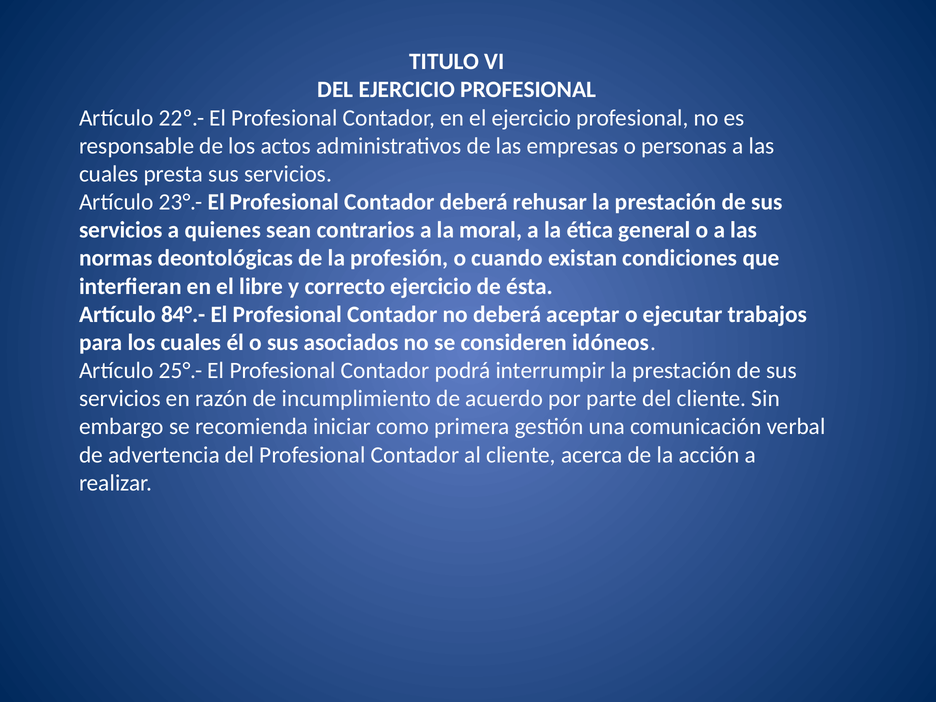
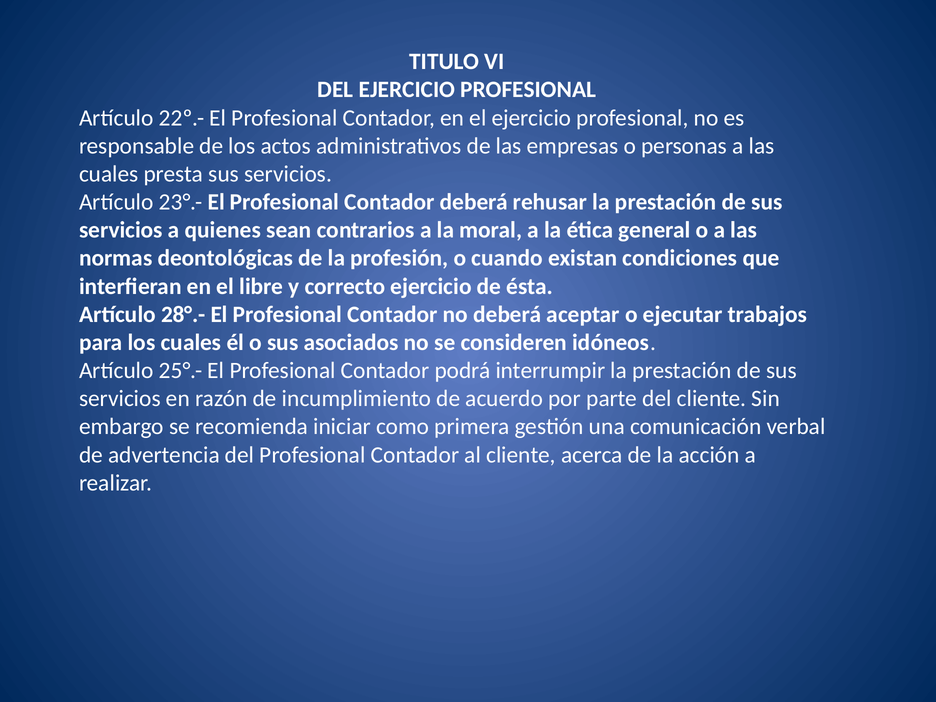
84°.-: 84°.- -> 28°.- (183, 314)
